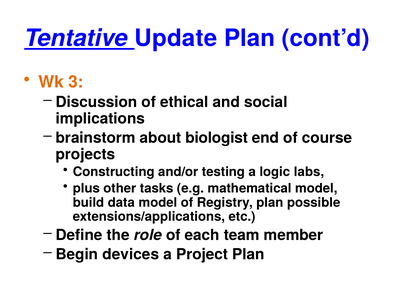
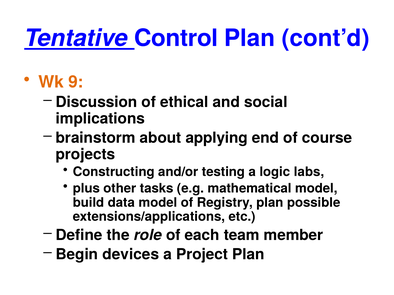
Update: Update -> Control (176, 38)
3: 3 -> 9 (76, 82)
biologist: biologist -> applying (217, 138)
